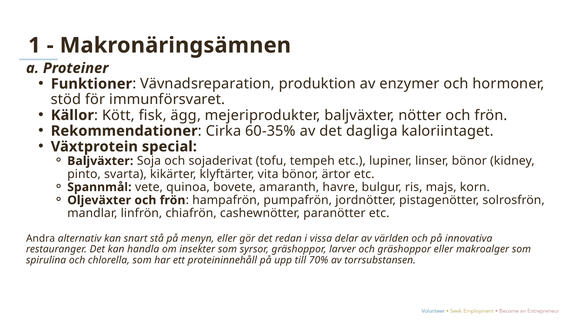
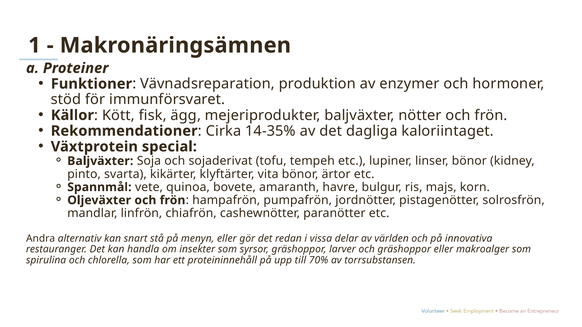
60-35%: 60-35% -> 14-35% (270, 131)
